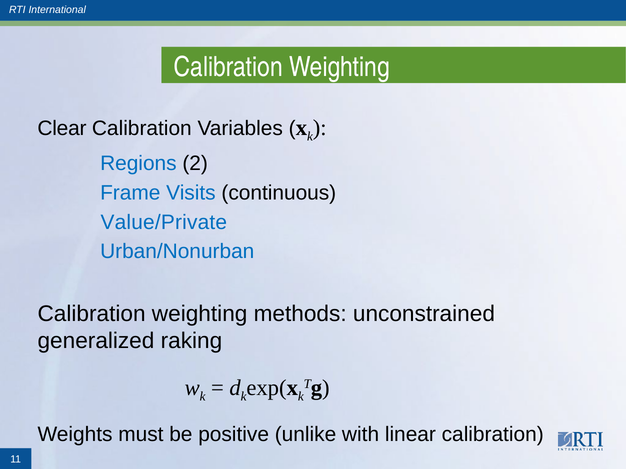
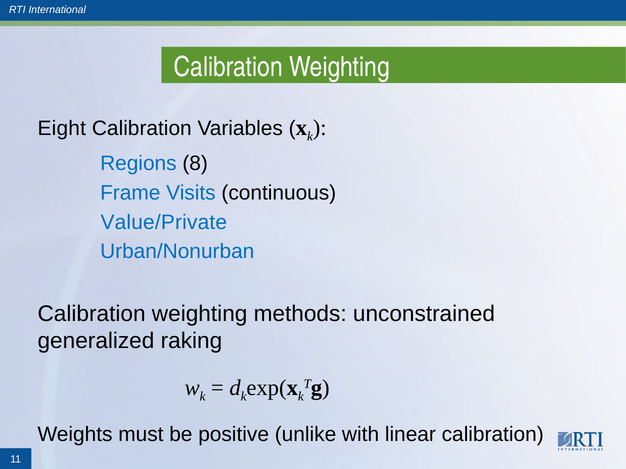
Clear: Clear -> Eight (62, 128)
2: 2 -> 8 (195, 164)
